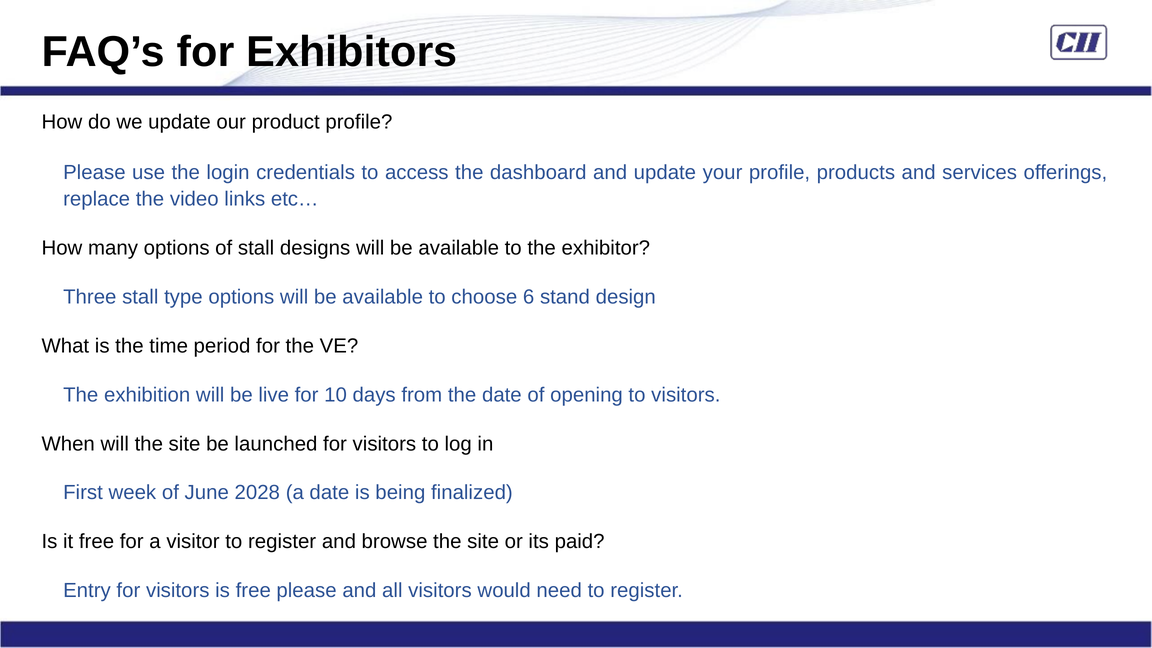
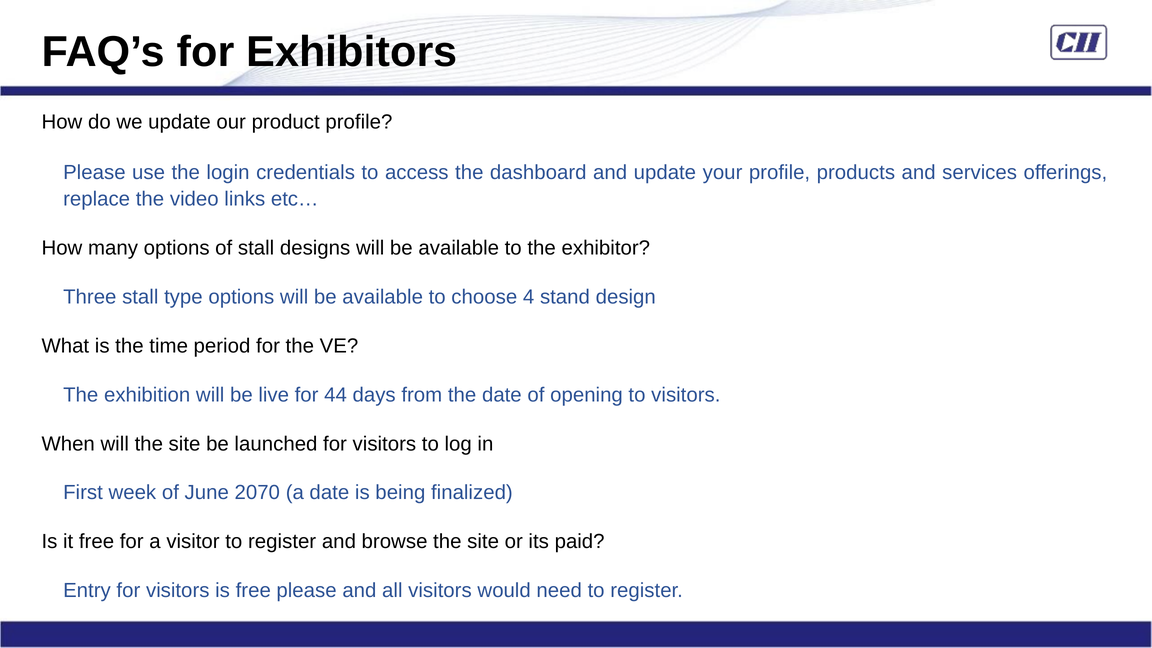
6: 6 -> 4 (529, 297)
10: 10 -> 44 (336, 395)
2028: 2028 -> 2070 (257, 493)
